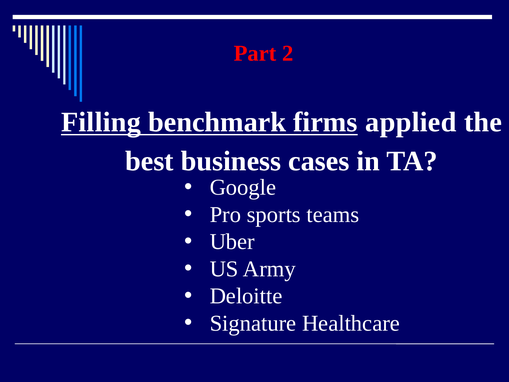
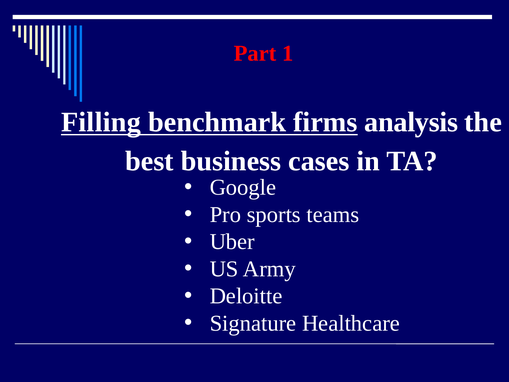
2: 2 -> 1 (288, 53)
applied: applied -> analysis (411, 122)
